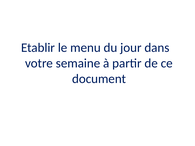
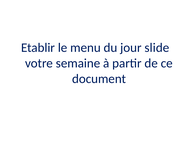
dans: dans -> slide (157, 48)
